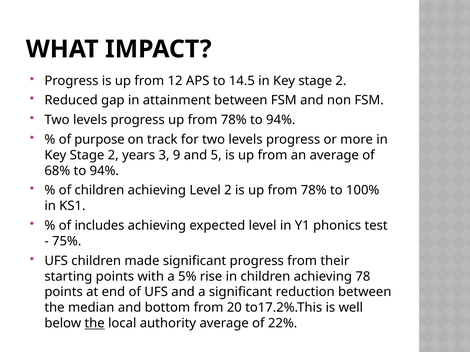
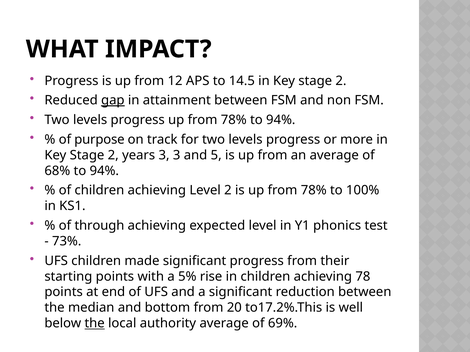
gap underline: none -> present (113, 100)
3 9: 9 -> 3 (177, 155)
includes: includes -> through (99, 226)
75%: 75% -> 73% (67, 241)
22%: 22% -> 69% (283, 324)
